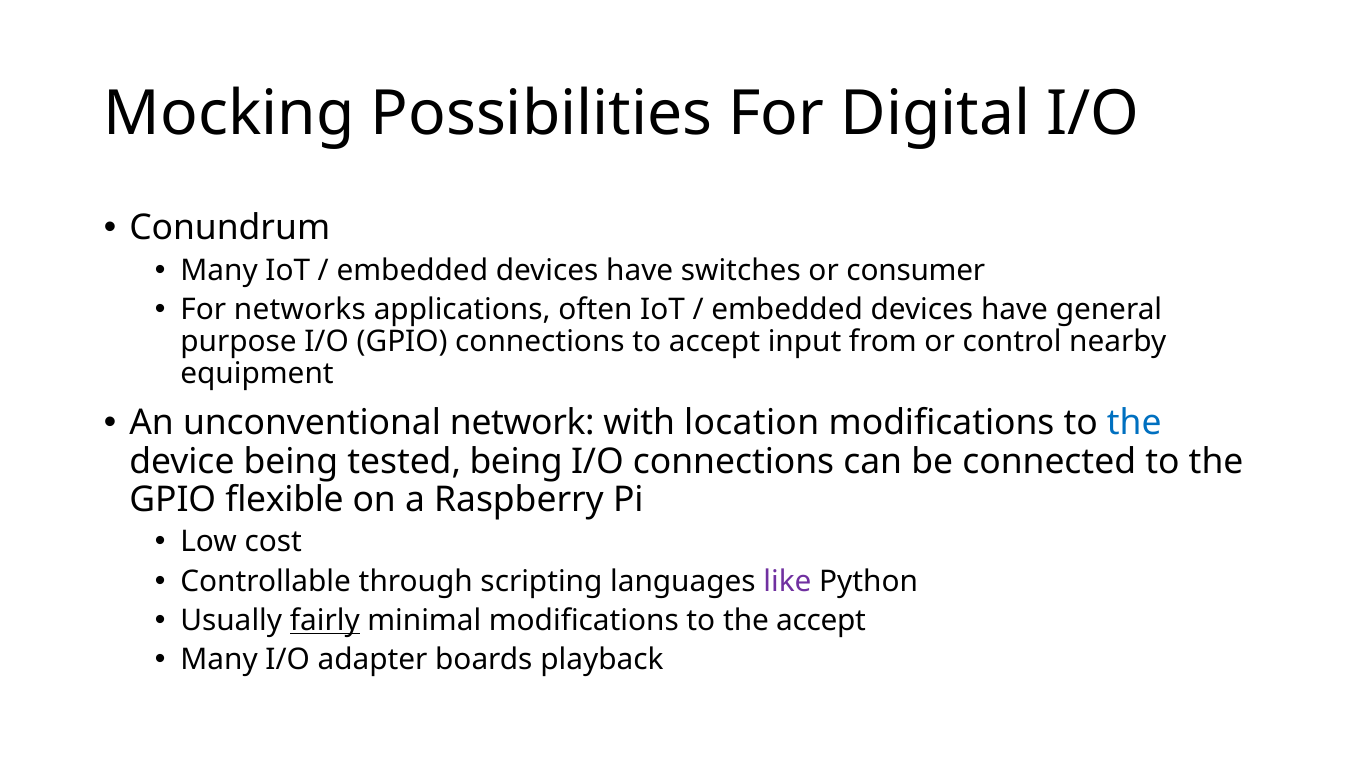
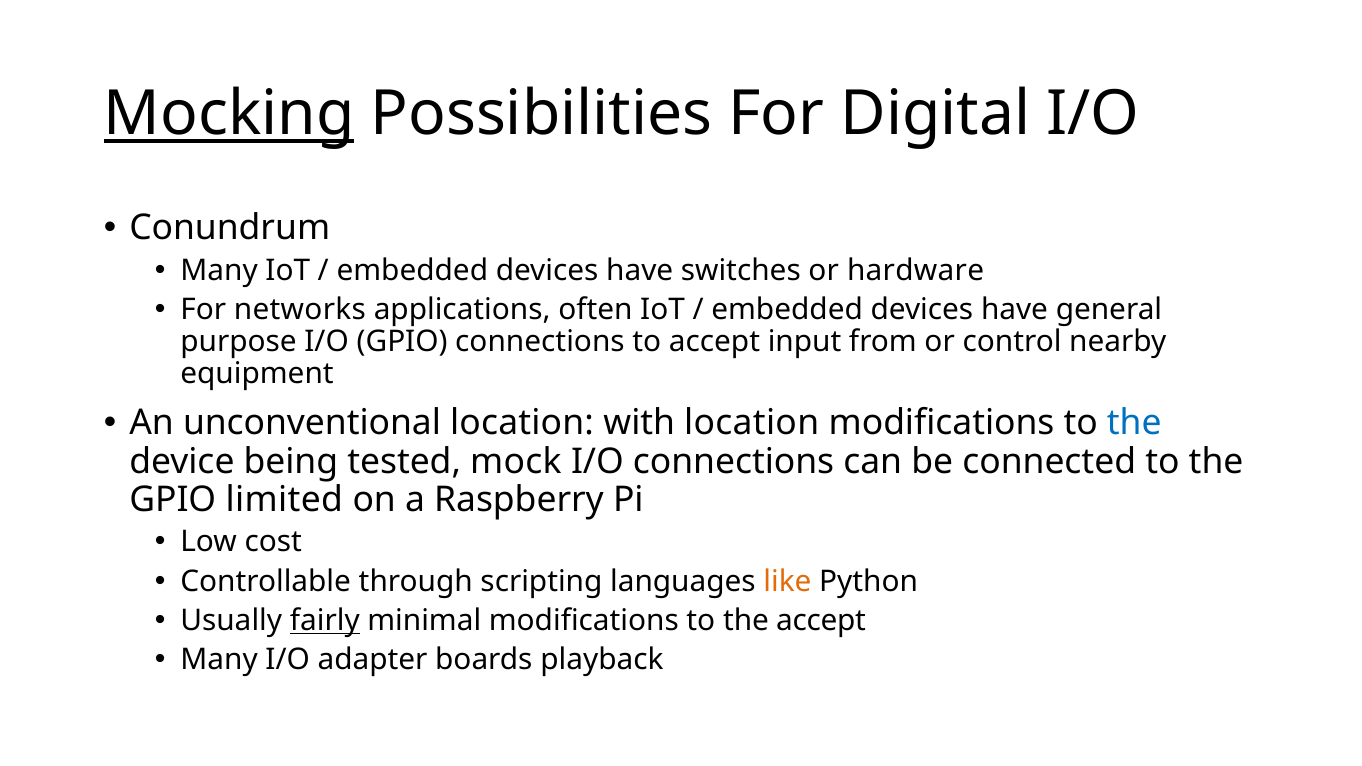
Mocking underline: none -> present (229, 114)
consumer: consumer -> hardware (916, 270)
unconventional network: network -> location (522, 423)
tested being: being -> mock (516, 462)
flexible: flexible -> limited (284, 500)
like colour: purple -> orange (787, 581)
